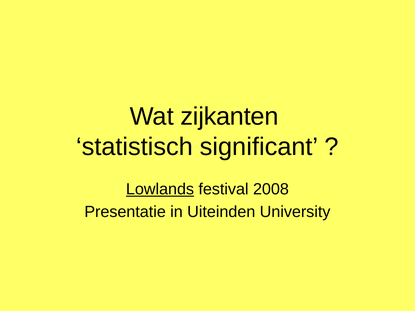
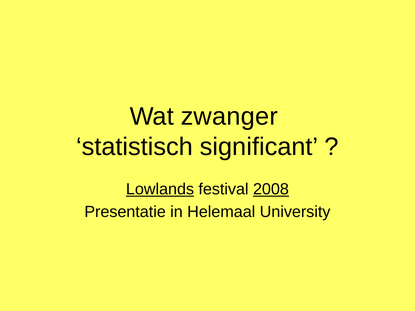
zijkanten: zijkanten -> zwanger (229, 117)
2008 underline: none -> present (271, 189)
Uiteinden: Uiteinden -> Helemaal (221, 212)
